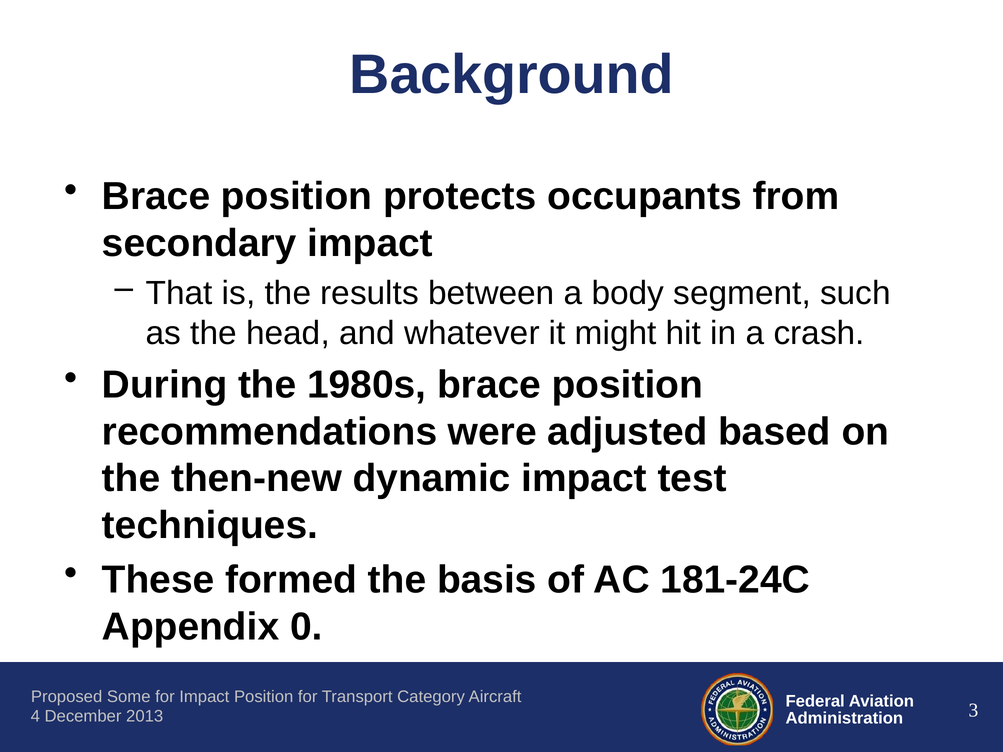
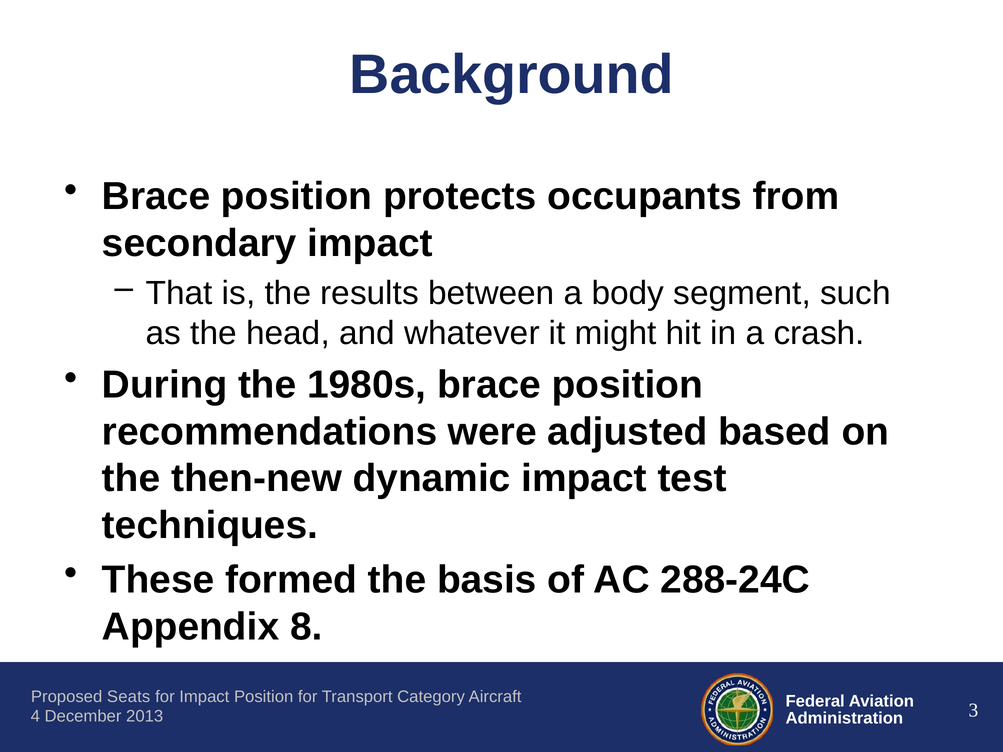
181-24C: 181-24C -> 288-24C (735, 580)
0: 0 -> 8 (306, 627)
Some: Some -> Seats (129, 697)
